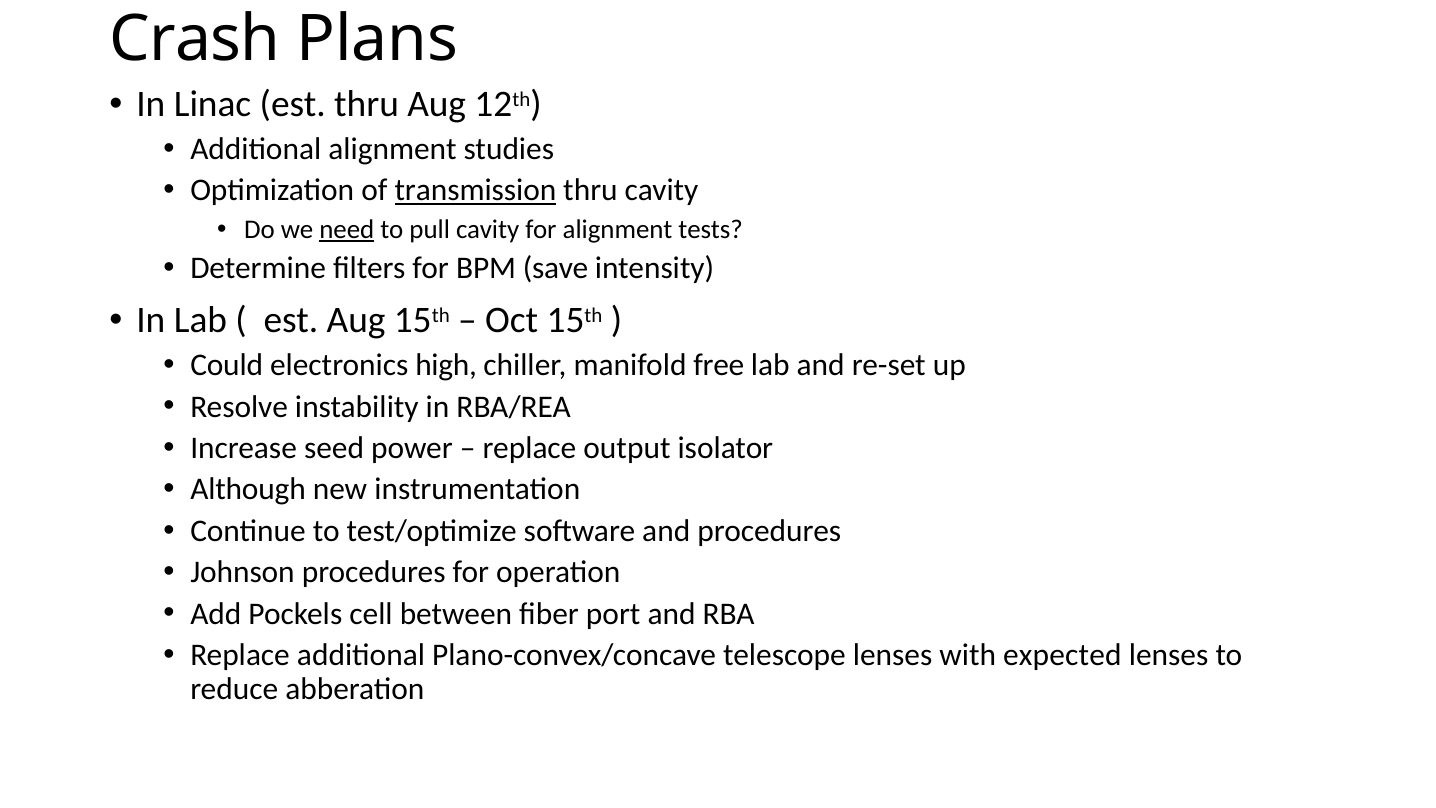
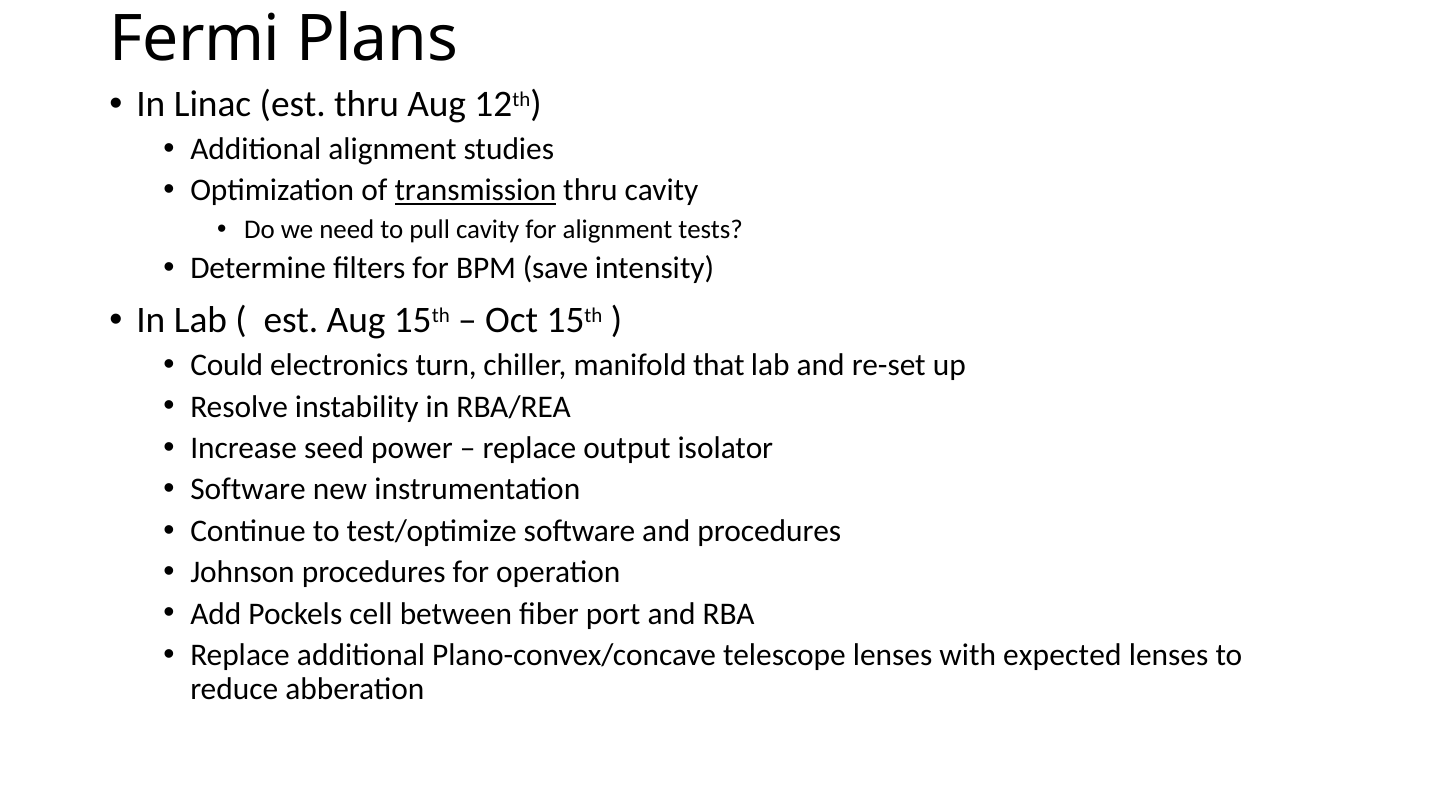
Crash: Crash -> Fermi (195, 40)
need underline: present -> none (347, 229)
high: high -> turn (446, 365)
free: free -> that (719, 365)
Although: Although -> Software (248, 489)
